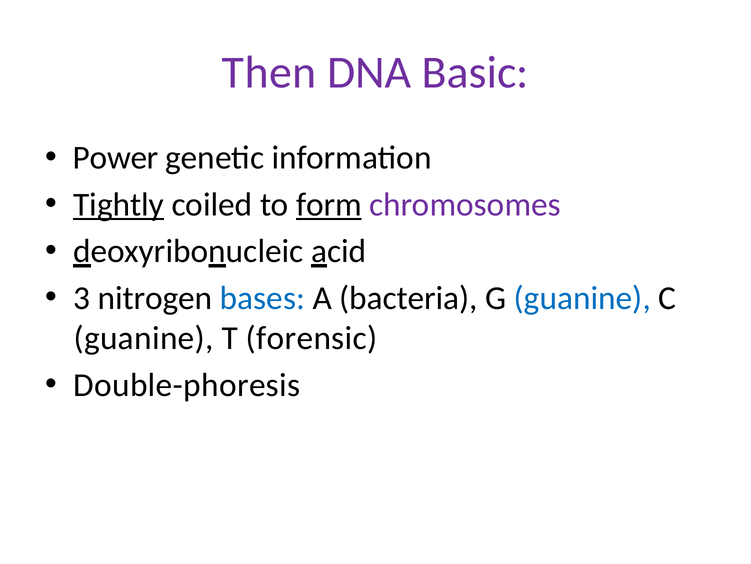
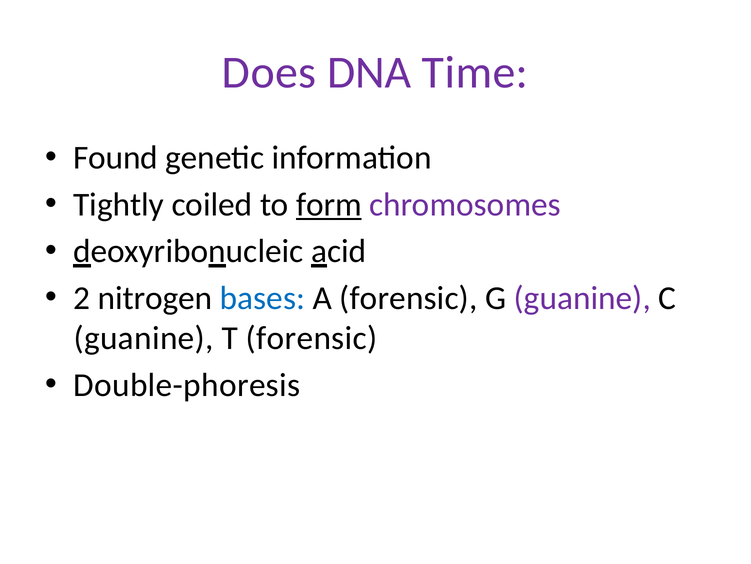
Then: Then -> Does (269, 73)
Basic: Basic -> Time (475, 73)
Power: Power -> Found (116, 158)
Tightly underline: present -> none (119, 204)
3: 3 -> 2 (82, 298)
A bacteria: bacteria -> forensic (408, 298)
guanine colour: blue -> purple (582, 298)
